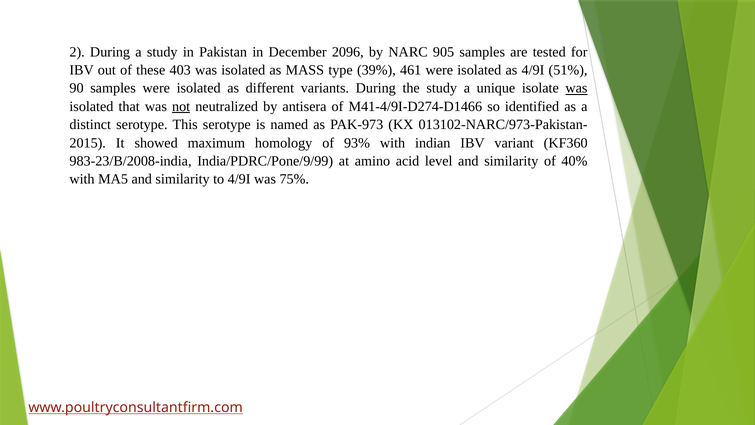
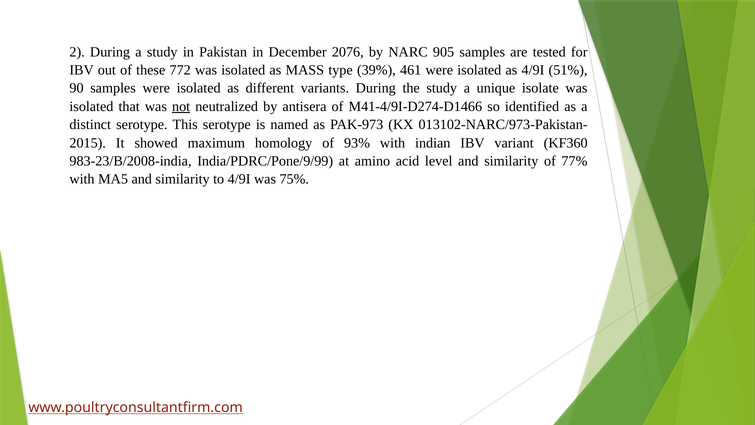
2096: 2096 -> 2076 (348, 52)
403: 403 -> 772 (180, 70)
was underline: present -> none (576, 88)
40%: 40% -> 77% (574, 161)
